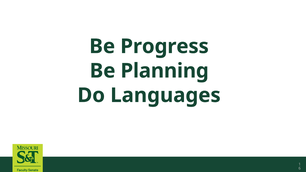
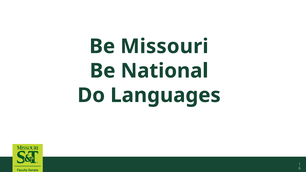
Progress: Progress -> Missouri (164, 46)
Planning: Planning -> National (165, 71)
